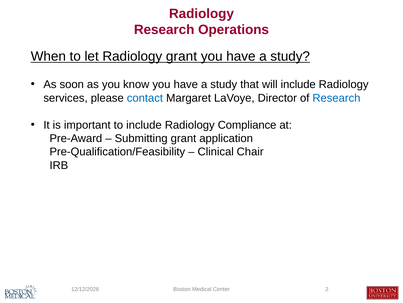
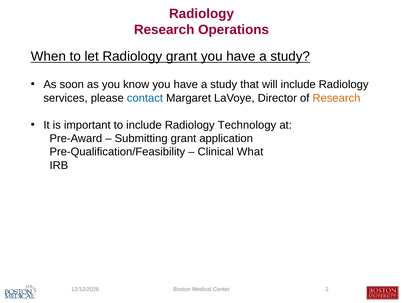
Research colour: blue -> orange (336, 98)
Compliance: Compliance -> Technology (247, 125)
Chair: Chair -> What (250, 152)
